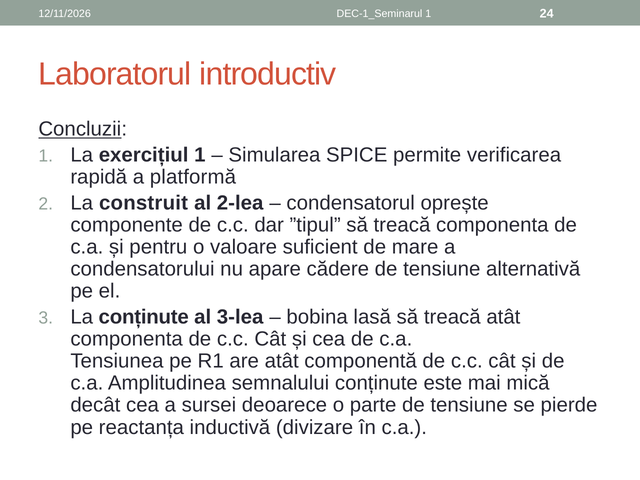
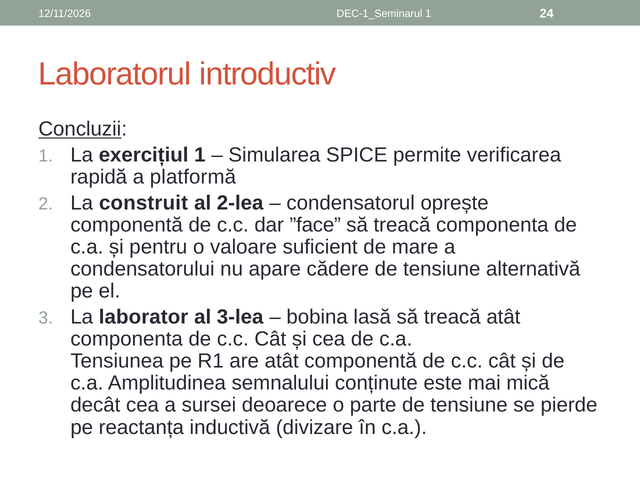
componente: componente -> componentă (127, 225)
”tipul: ”tipul -> ”face (315, 225)
La conținute: conținute -> laborator (144, 317)
